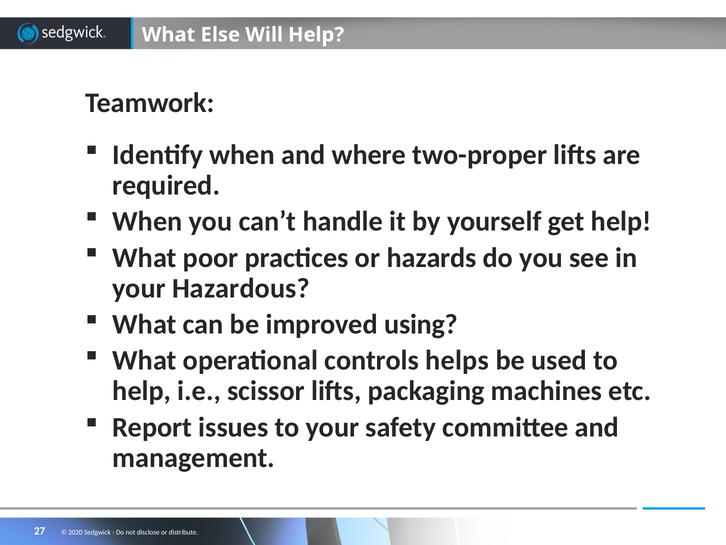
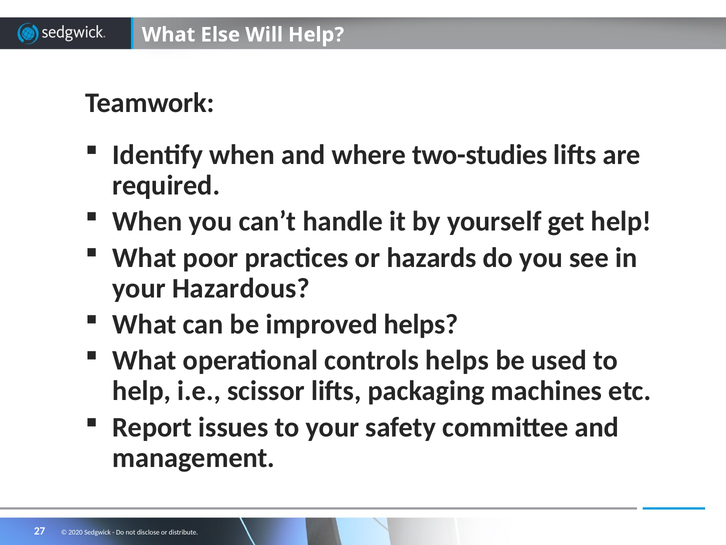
two-proper: two-proper -> two-studies (480, 155)
improved using: using -> helps (421, 324)
